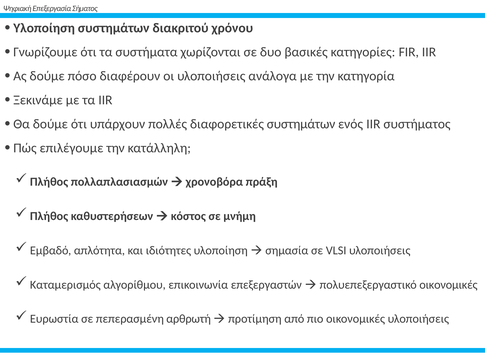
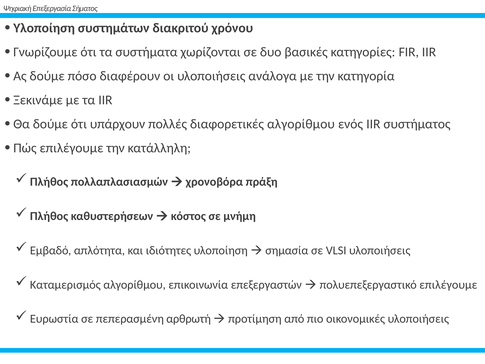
διαφορετικές συστημάτων: συστημάτων -> αλγορίθμου (301, 124)
πολυεπεξεργαστικό οικονομικές: οικονομικές -> επιλέγουμε (448, 284)
